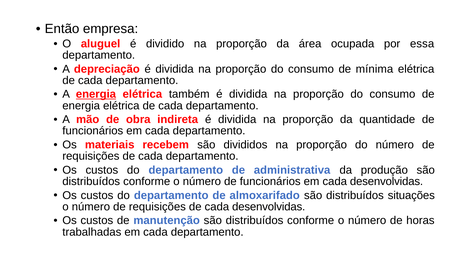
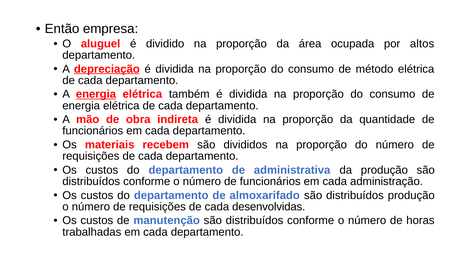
essa: essa -> altos (422, 44)
depreciação underline: none -> present (107, 69)
mínima: mínima -> método (375, 69)
em cada desenvolvidas: desenvolvidas -> administração (386, 181)
distribuídos situações: situações -> produção (411, 195)
